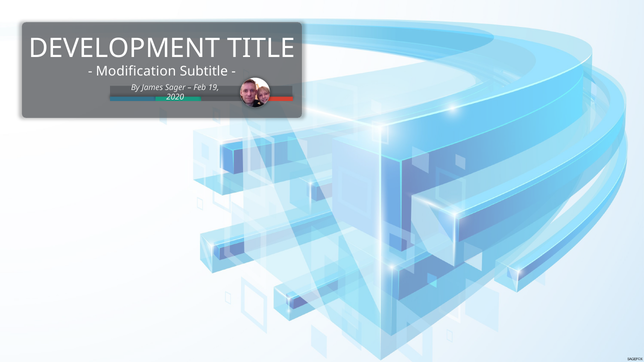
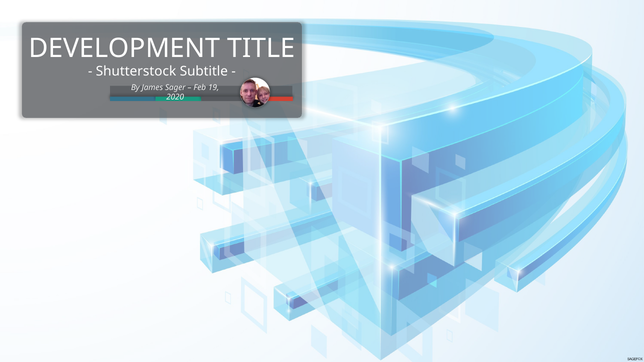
Modification: Modification -> Shutterstock (136, 72)
